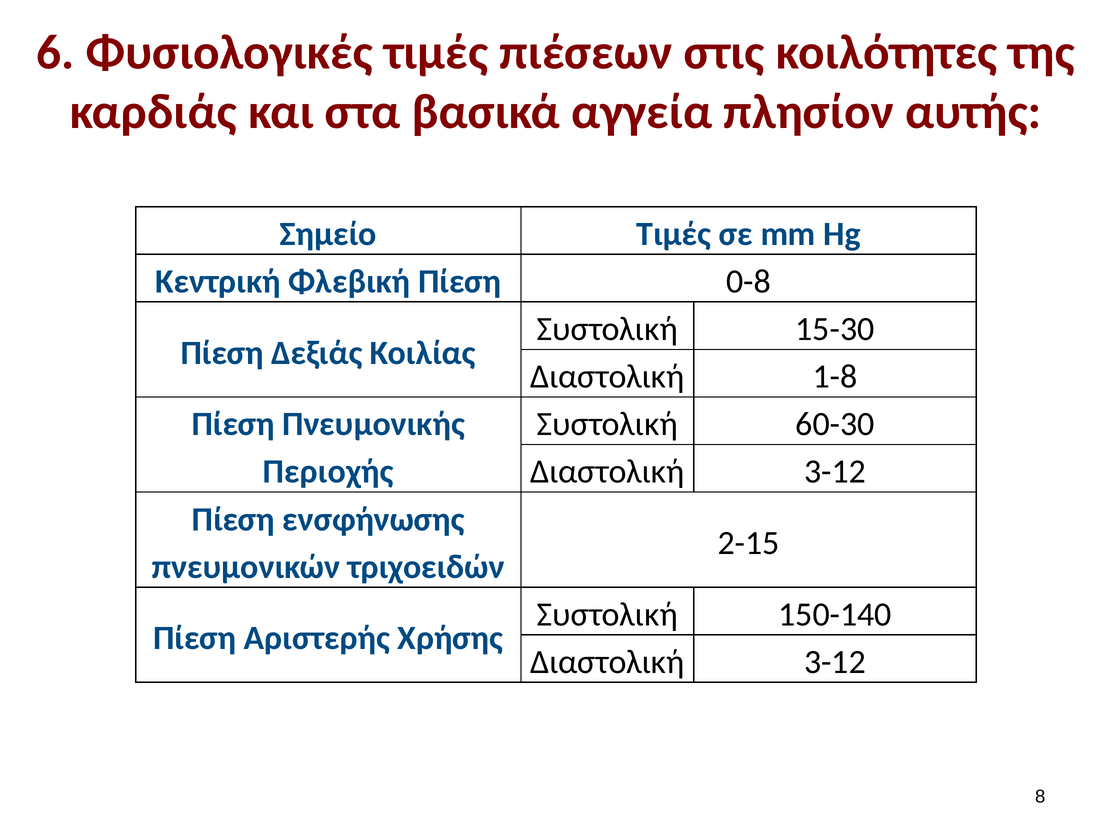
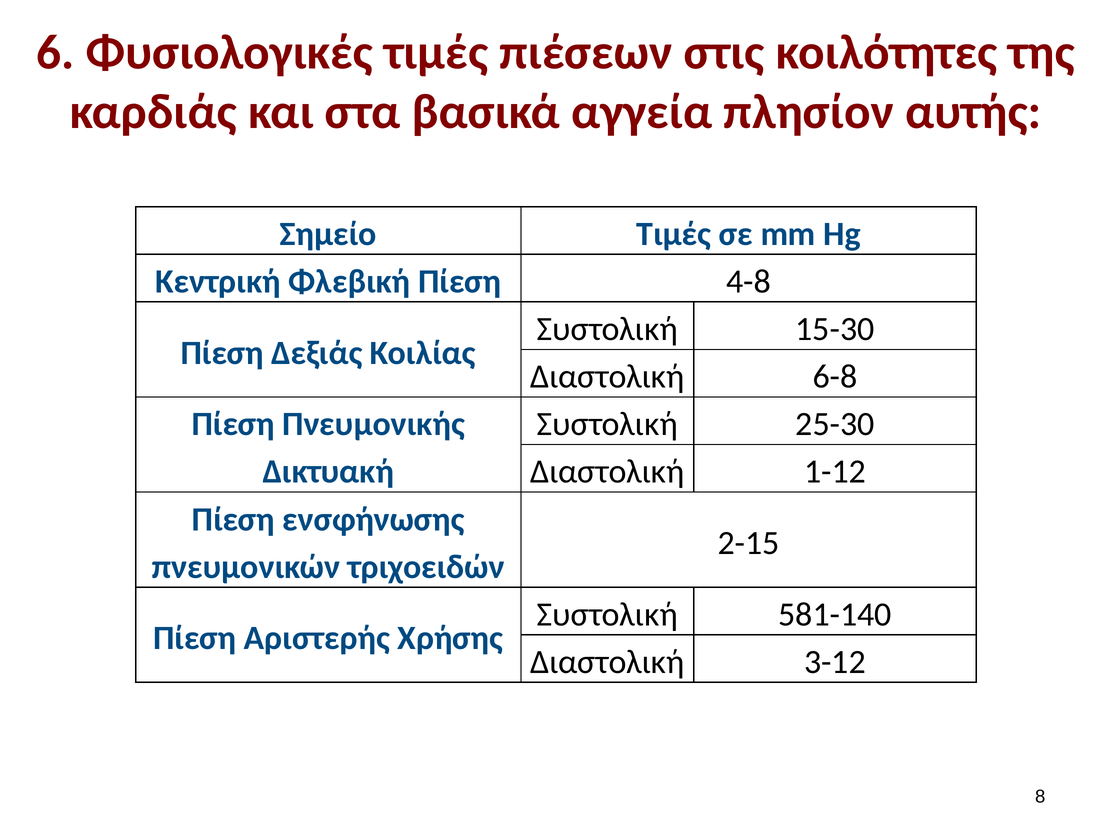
0-8: 0-8 -> 4-8 (749, 282)
1-8: 1-8 -> 6-8 (835, 377)
60-30: 60-30 -> 25-30 (835, 424)
Περιοχής: Περιοχής -> Δικτυακή (328, 472)
3-12: 3-12 -> 1-12 (835, 472)
150-140: 150-140 -> 581-140 (835, 614)
